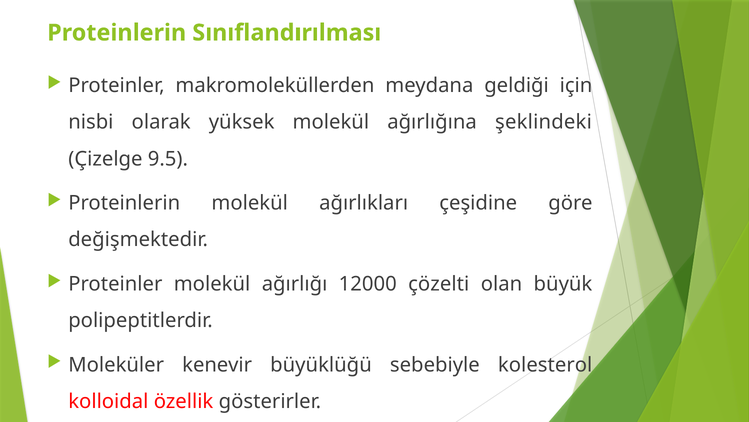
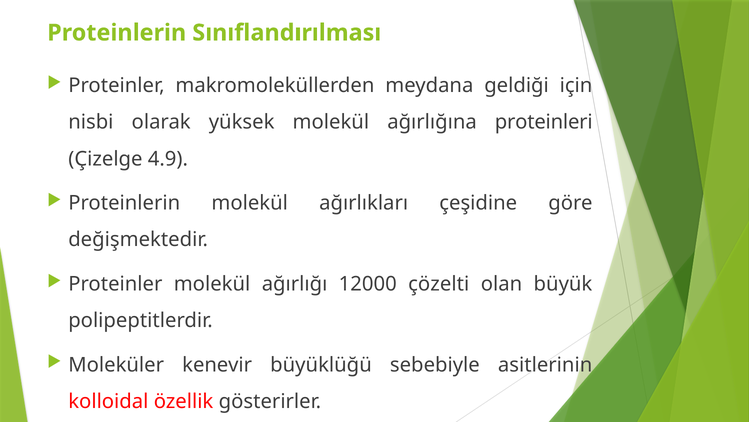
şeklindeki: şeklindeki -> proteinleri (544, 122)
9.5: 9.5 -> 4.9 (168, 159)
kolesterol: kolesterol -> asitlerinin (545, 364)
